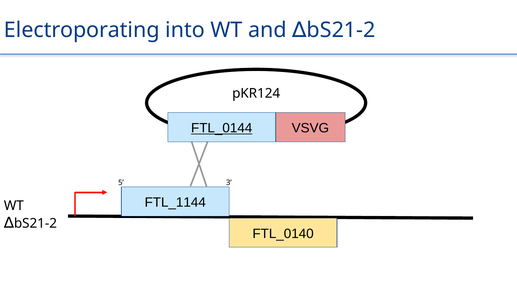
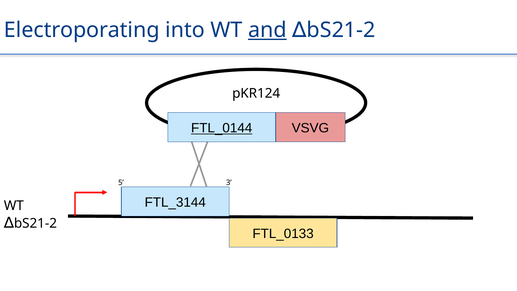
and underline: none -> present (267, 30)
FTL_1144: FTL_1144 -> FTL_3144 (175, 202)
FTL_0140: FTL_0140 -> FTL_0133 (283, 233)
